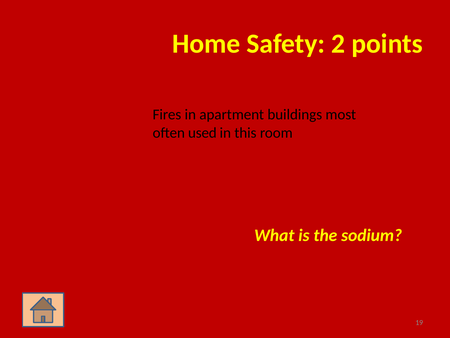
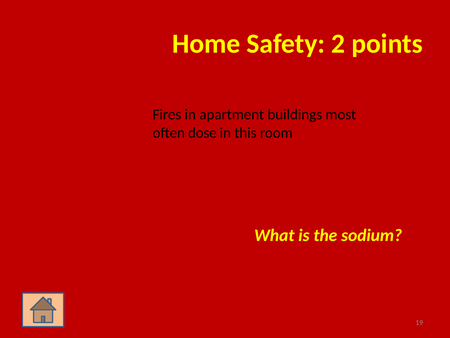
used: used -> dose (202, 133)
